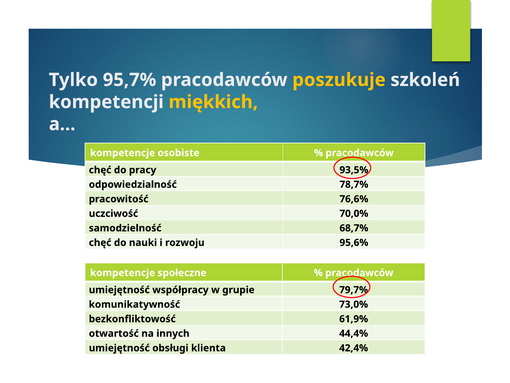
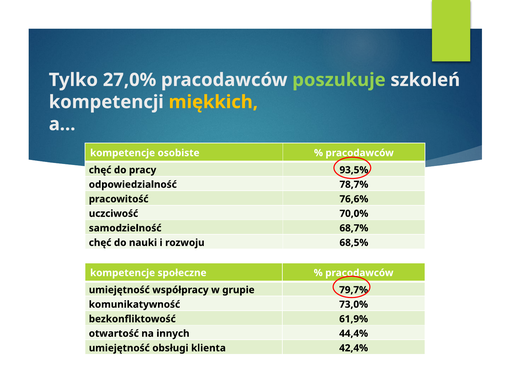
95,7%: 95,7% -> 27,0% (130, 80)
poszukuje colour: yellow -> light green (339, 80)
95,6%: 95,6% -> 68,5% (354, 242)
